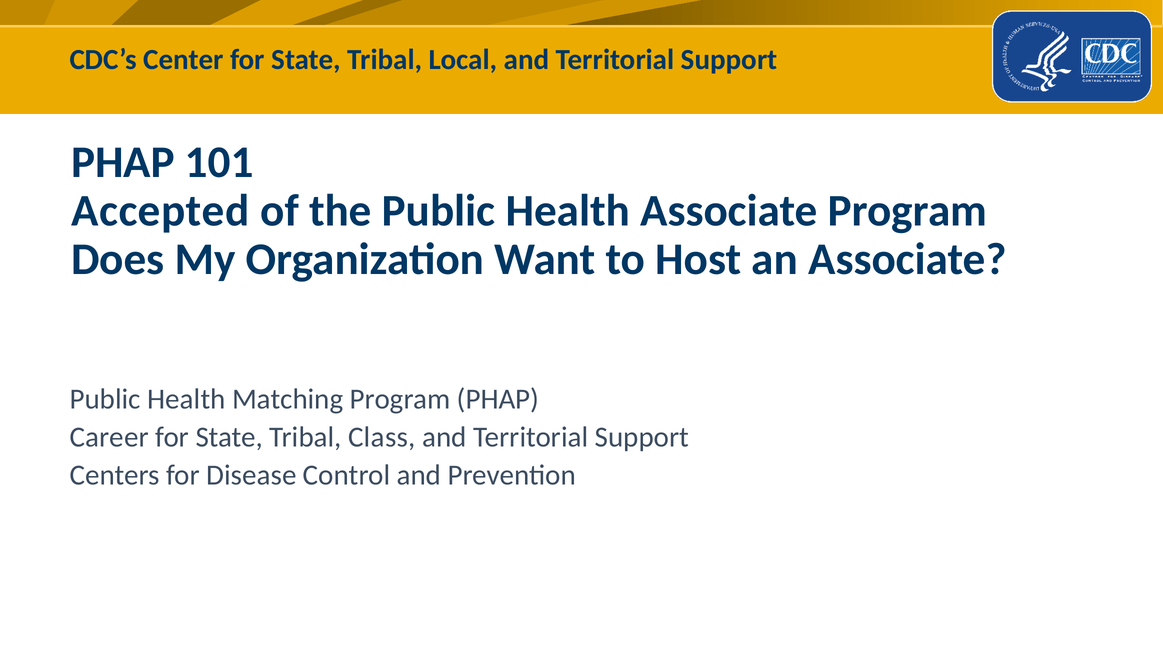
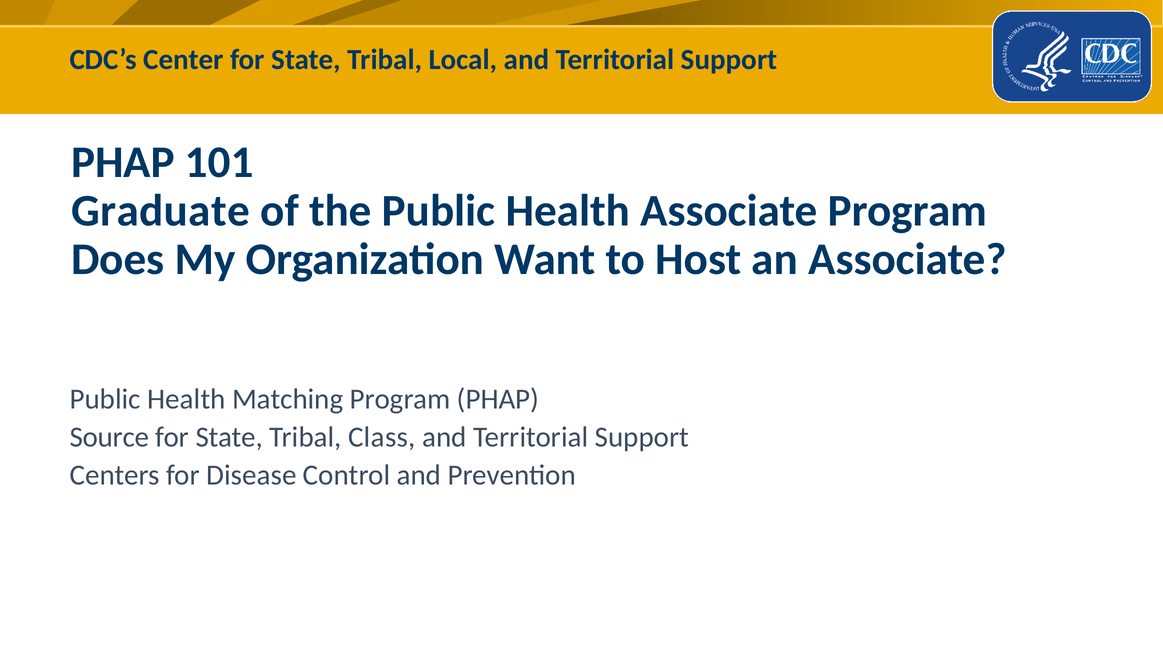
Accepted: Accepted -> Graduate (160, 211)
Career: Career -> Source (109, 437)
